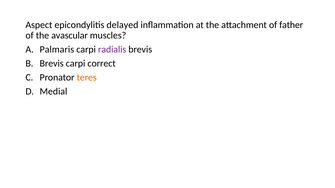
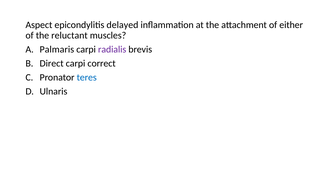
father: father -> either (291, 25)
avascular: avascular -> reluctant (69, 35)
Brevis: Brevis -> Direct (52, 64)
teres colour: orange -> blue (87, 78)
Medial: Medial -> Ulnaris (53, 92)
